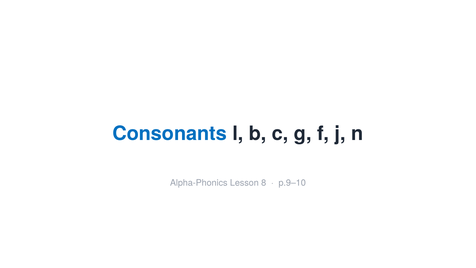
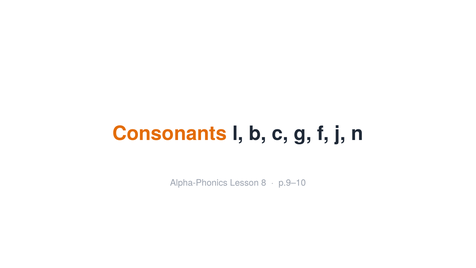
Consonants colour: blue -> orange (170, 133)
